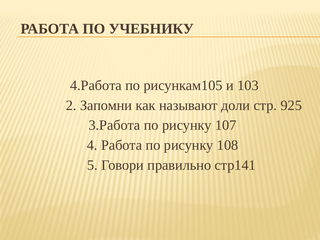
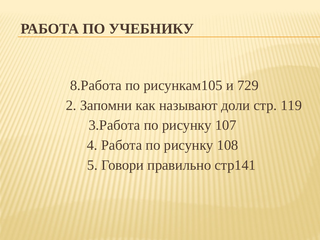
4.Работа: 4.Работа -> 8.Работа (96, 85)
103: 103 -> 729 (248, 85)
925: 925 -> 119 (291, 105)
